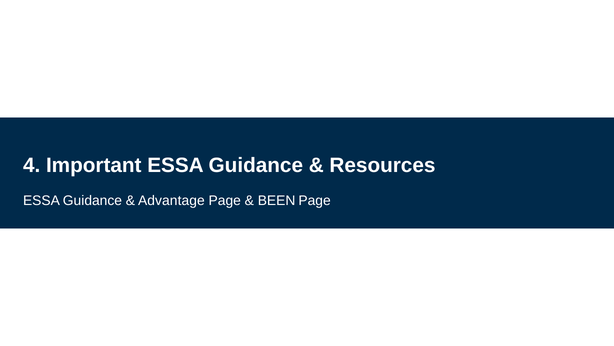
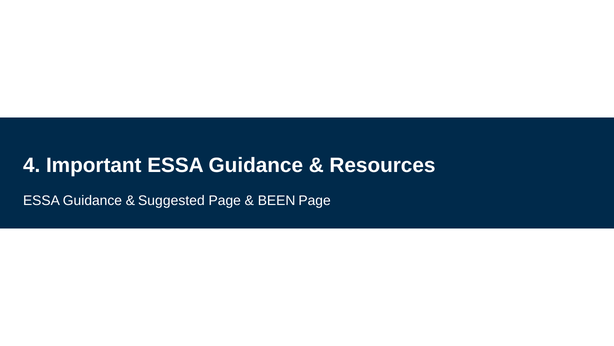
Advantage: Advantage -> Suggested (171, 200)
